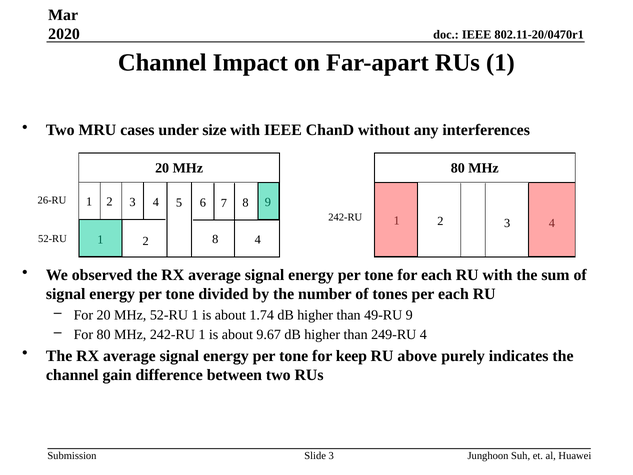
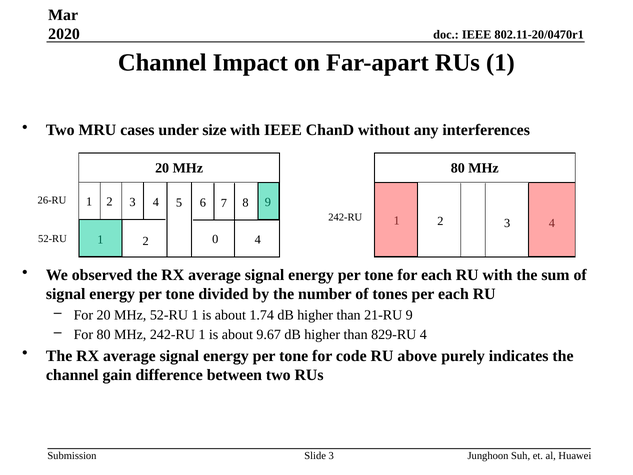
2 8: 8 -> 0 (215, 239)
49-RU: 49-RU -> 21-RU (383, 315)
249-RU: 249-RU -> 829-RU (394, 334)
keep: keep -> code (351, 356)
